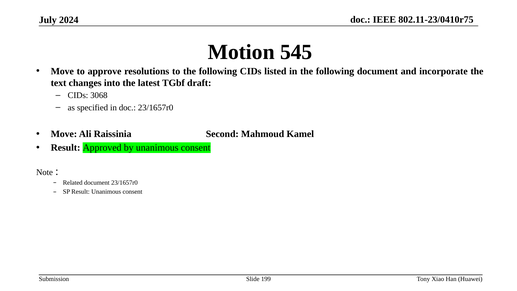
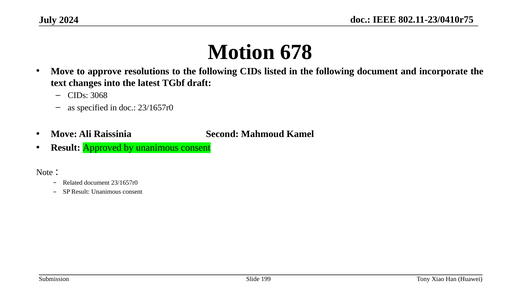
545: 545 -> 678 (296, 52)
